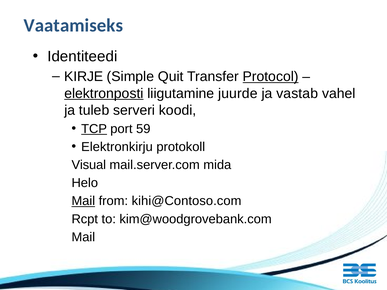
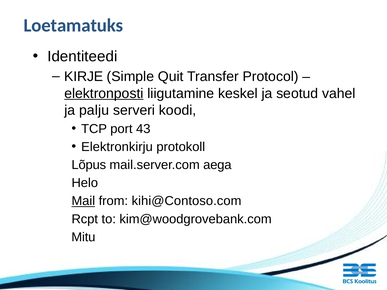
Vaatamiseks: Vaatamiseks -> Loetamatuks (73, 25)
Protocol underline: present -> none (271, 77)
juurde: juurde -> keskel (238, 93)
vastab: vastab -> seotud (297, 93)
tuleb: tuleb -> palju (94, 110)
TCP underline: present -> none (94, 129)
59: 59 -> 43 (143, 129)
Visual: Visual -> Lõpus (89, 165)
mida: mida -> aega (217, 165)
Mail: Mail -> Mitu (83, 237)
